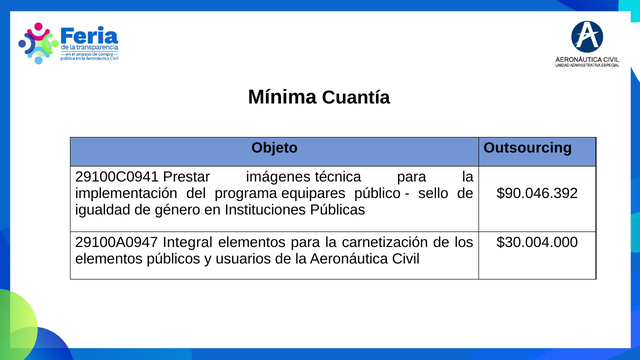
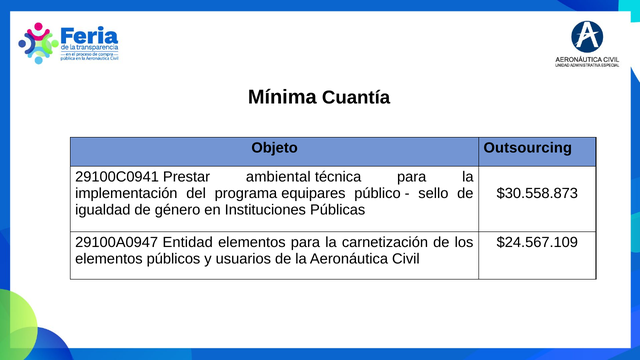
imágenes: imágenes -> ambiental (278, 177)
$90.046.392: $90.046.392 -> $30.558.873 (537, 193)
Integral: Integral -> Entidad (188, 242)
$30.004.000: $30.004.000 -> $24.567.109 (537, 242)
